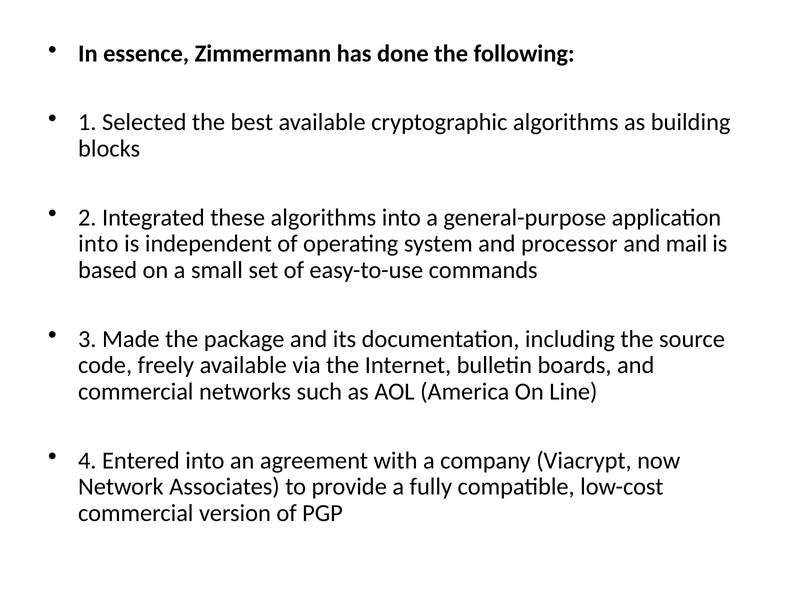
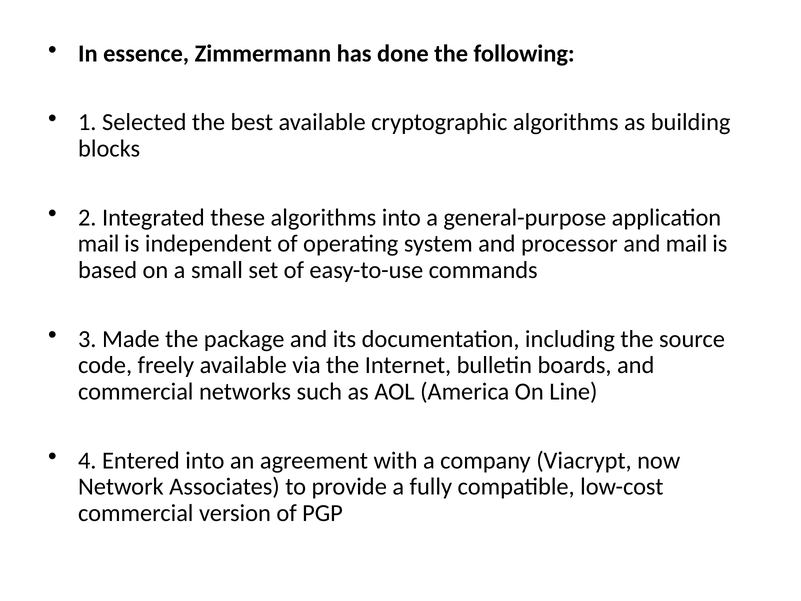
into: into -> mail (99, 244)
